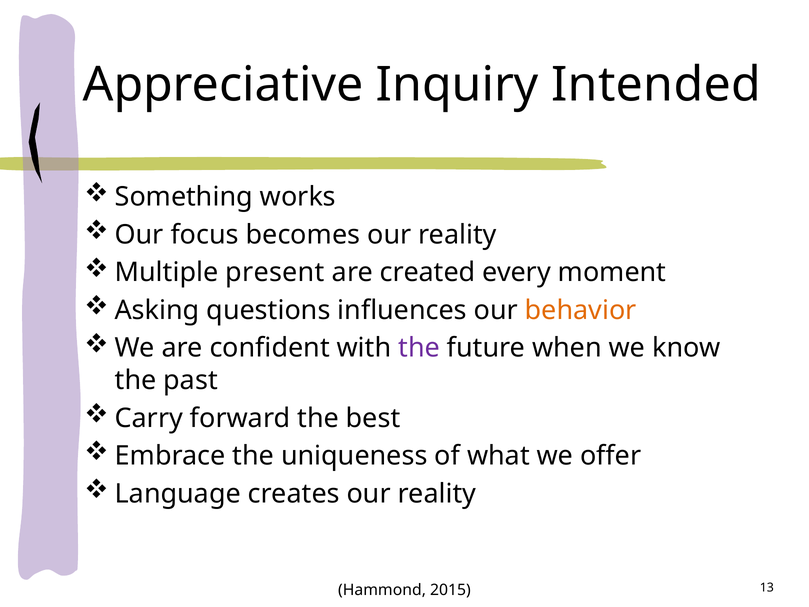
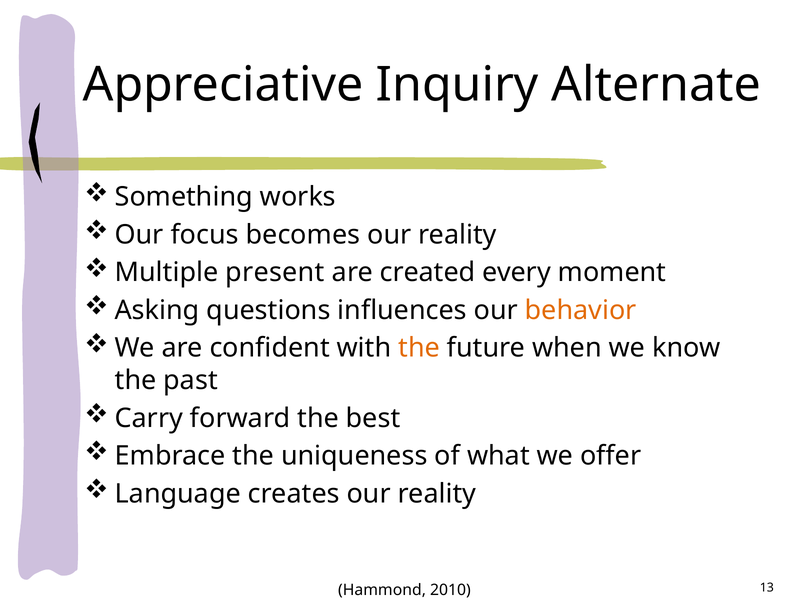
Intended: Intended -> Alternate (656, 85)
the colour: purple -> orange (419, 348)
2015: 2015 -> 2010 (450, 590)
